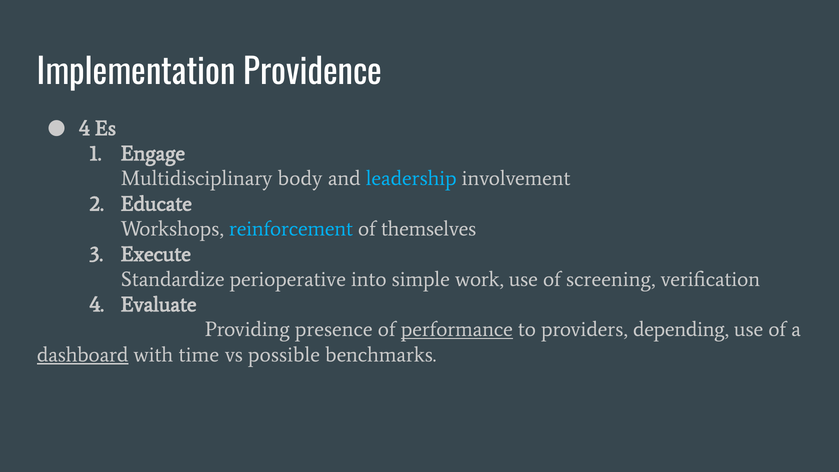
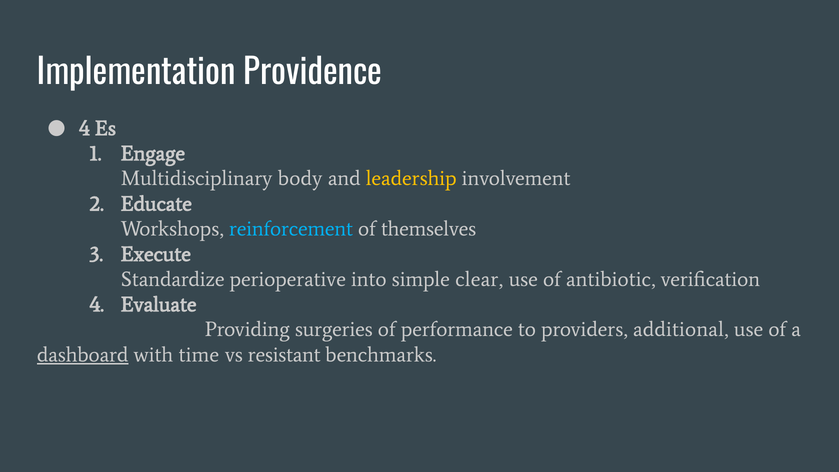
leadership colour: light blue -> yellow (411, 179)
work: work -> clear (479, 279)
screening: screening -> antibiotic (611, 279)
presence: presence -> surgeries (334, 330)
performance underline: present -> none (457, 330)
depending: depending -> additional (681, 330)
possible: possible -> resistant (284, 355)
